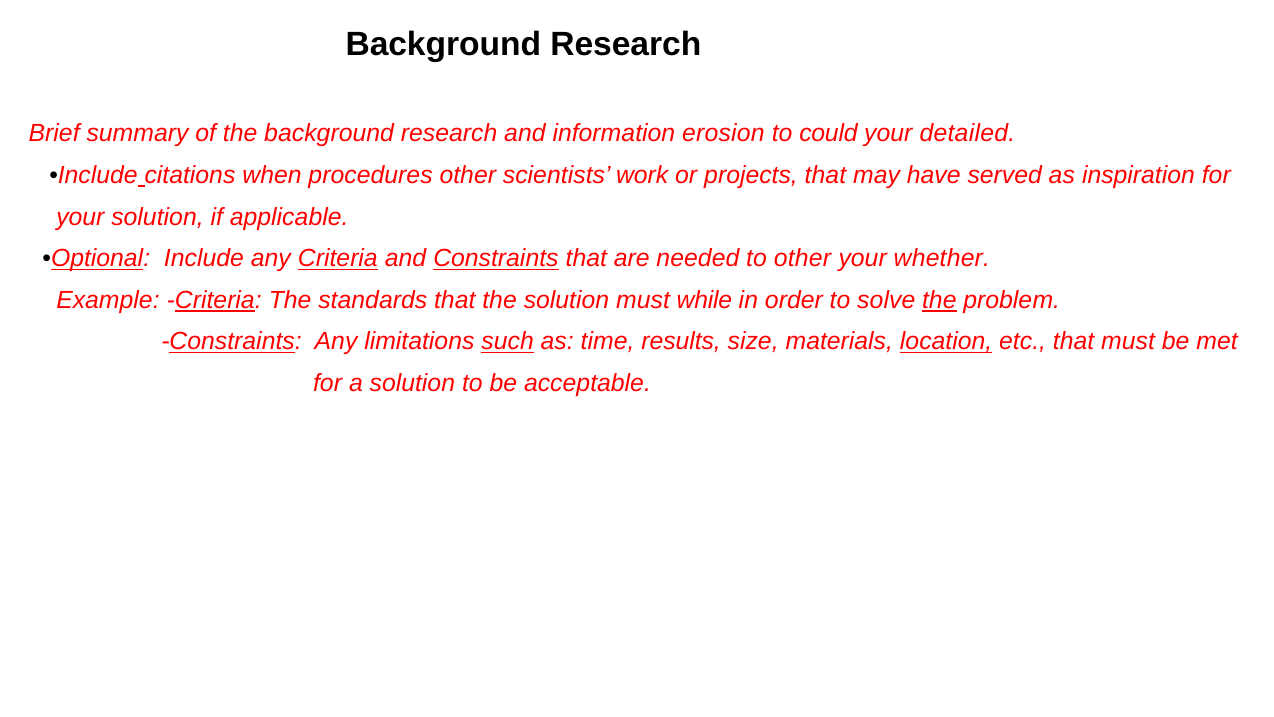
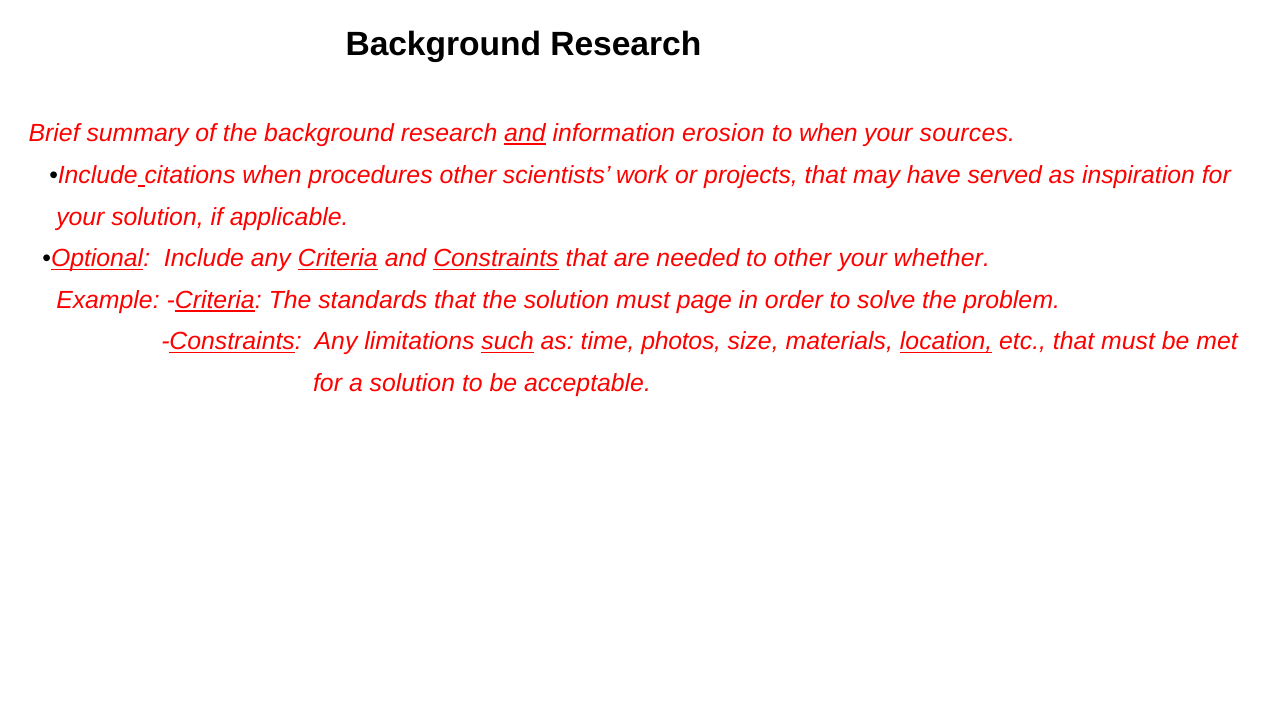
and underline: none -> present (525, 133)
to could: could -> when (828, 133)
detailed: detailed -> sources (967, 133)
while: while -> page (704, 300)
the underline: present -> none (939, 300)
results: results -> photos (681, 342)
